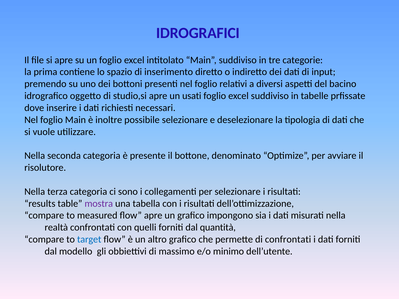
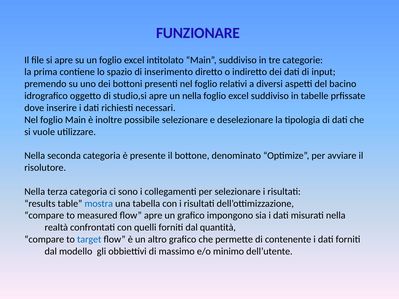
IDROGRAFICI: IDROGRAFICI -> FUNZIONARE (198, 33)
un usati: usati -> nella (192, 96)
mostra colour: purple -> blue (99, 204)
di confrontati: confrontati -> contenente (288, 240)
